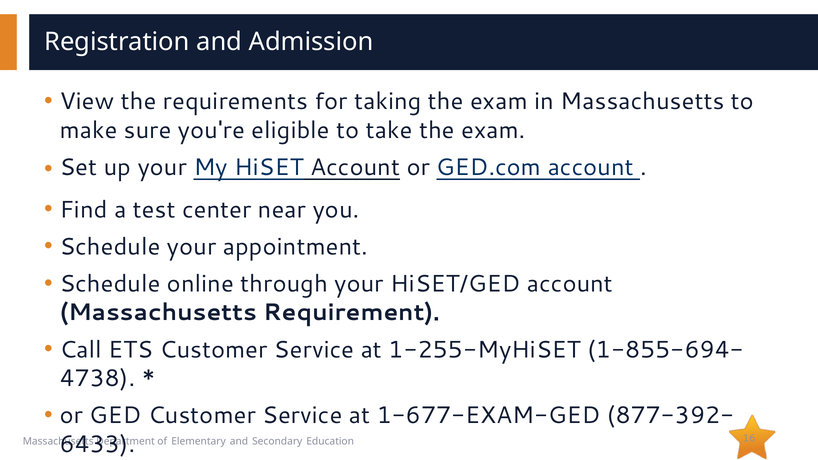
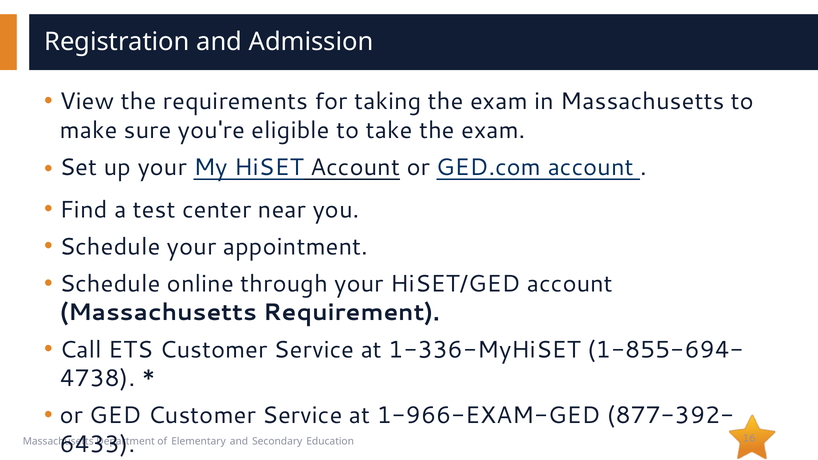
1-255-MyHiSET: 1-255-MyHiSET -> 1-336-MyHiSET (485, 350)
1-677-EXAM-GED: 1-677-EXAM-GED -> 1-966-EXAM-GED (489, 416)
